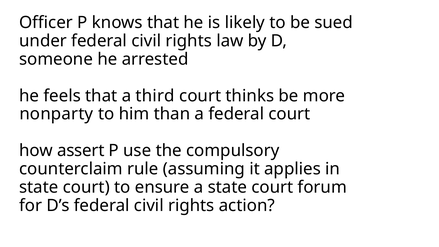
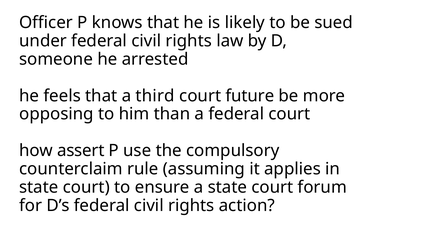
thinks: thinks -> future (250, 96)
nonparty: nonparty -> opposing (56, 114)
